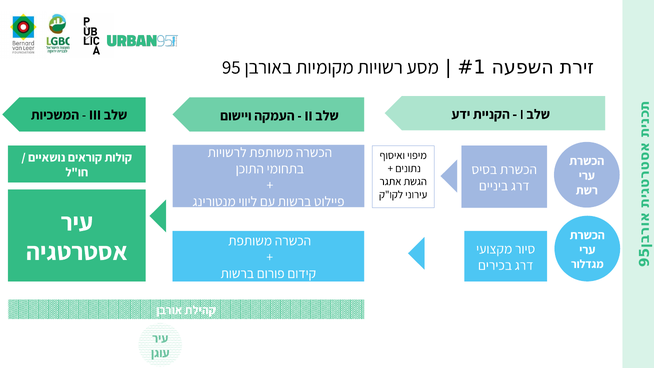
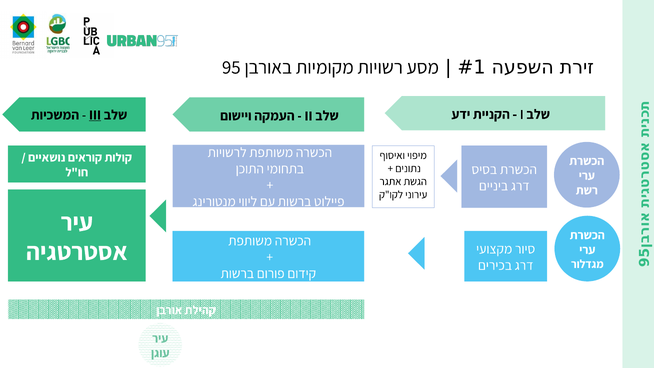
III underline: none -> present (95, 115)
